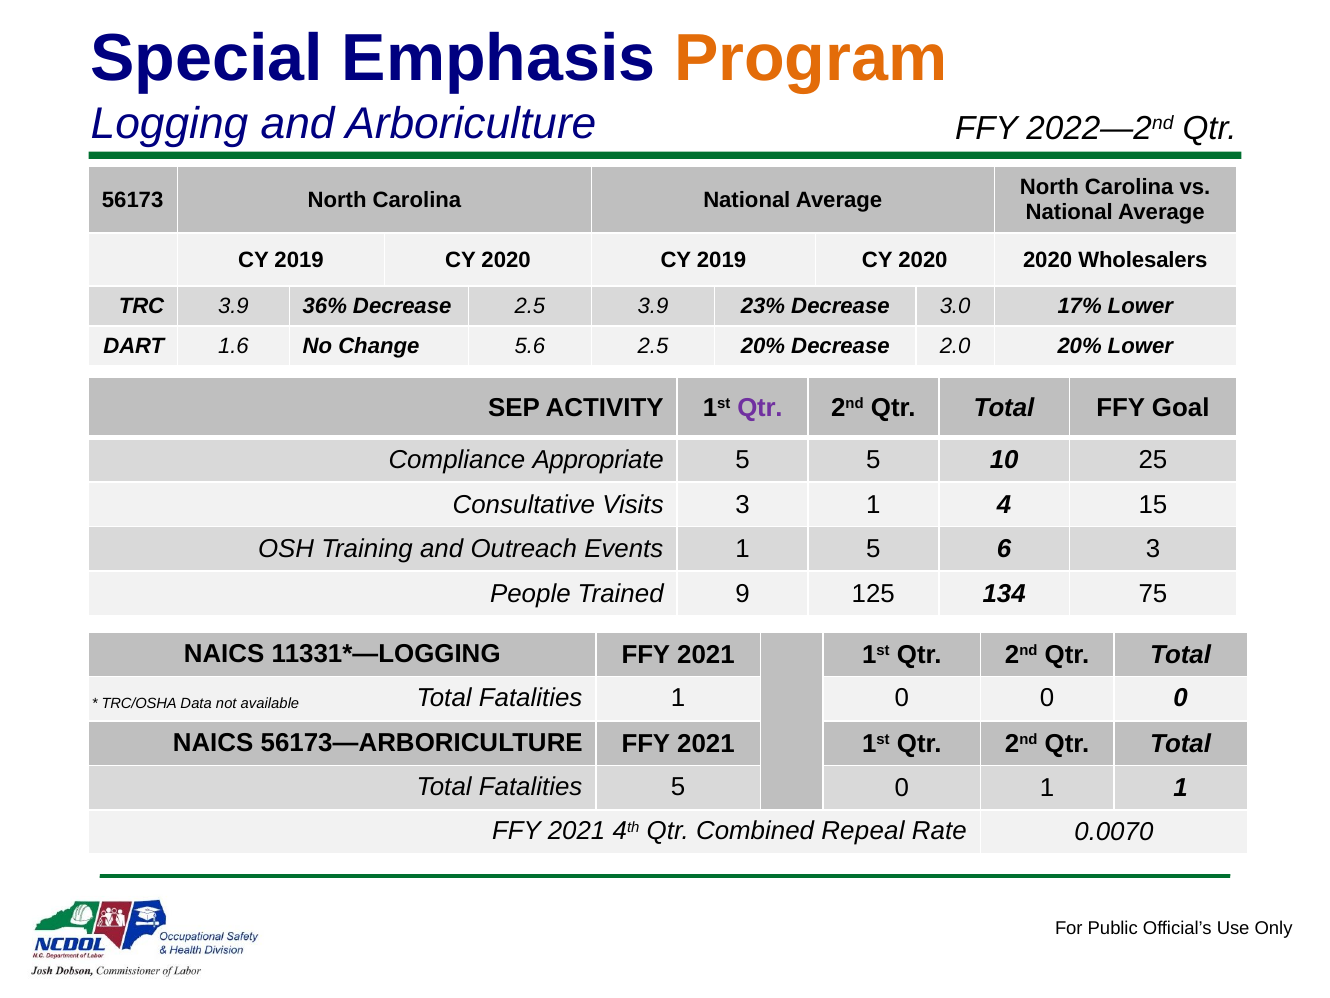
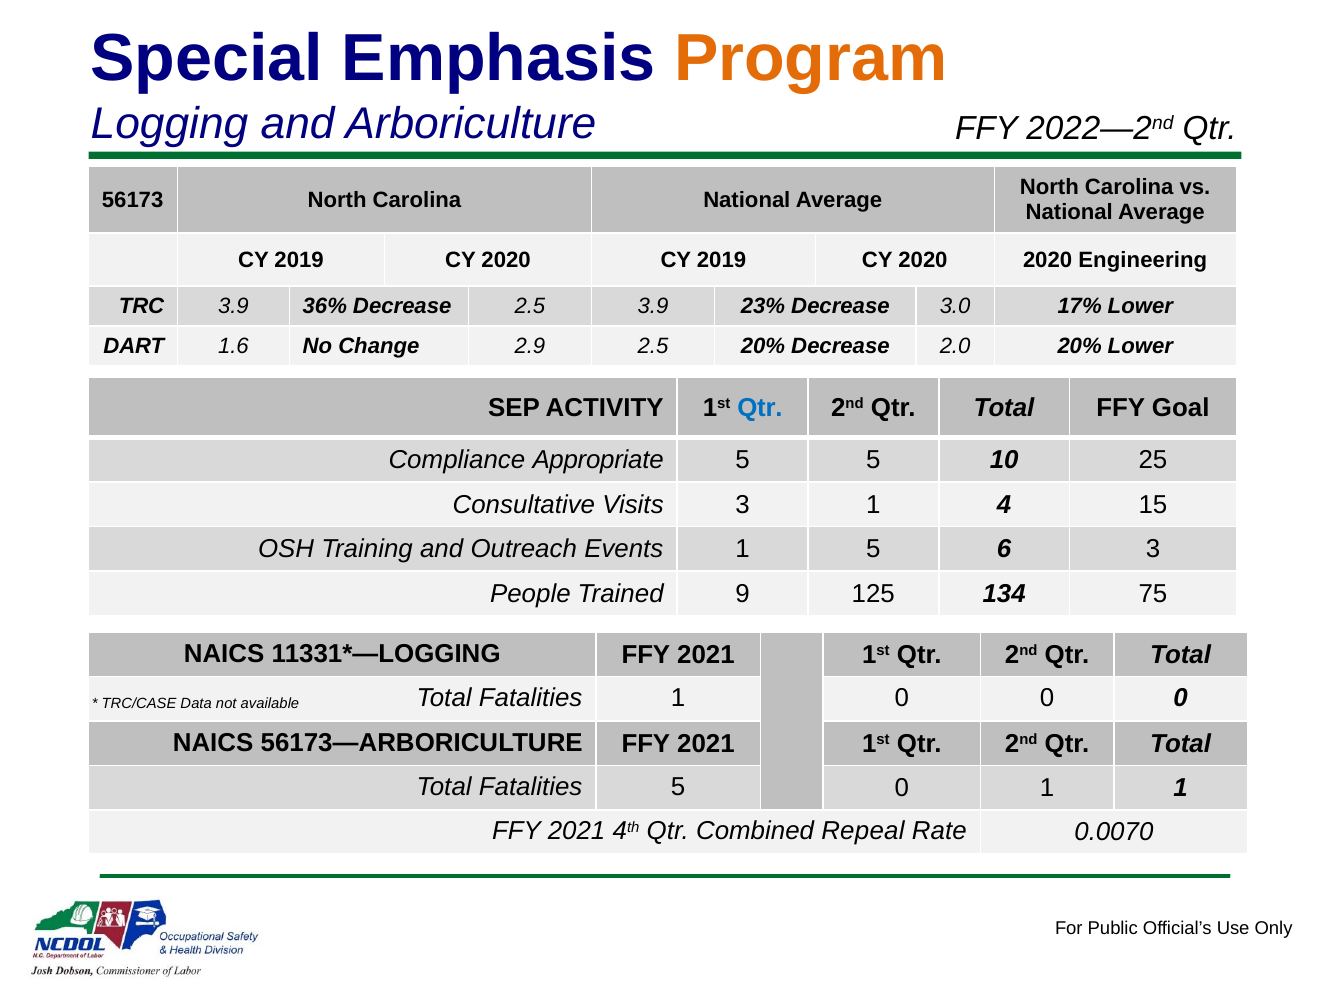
Wholesalers: Wholesalers -> Engineering (1143, 260)
5.6: 5.6 -> 2.9 (530, 346)
Qtr colour: purple -> blue (760, 408)
TRC/OSHA: TRC/OSHA -> TRC/CASE (139, 704)
